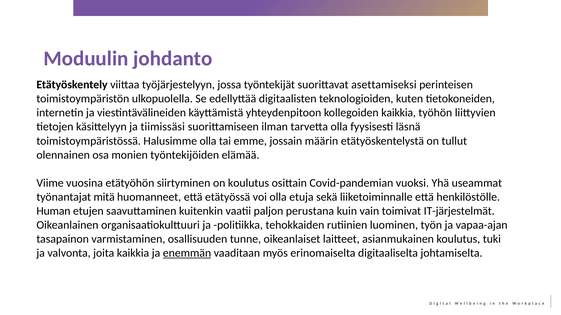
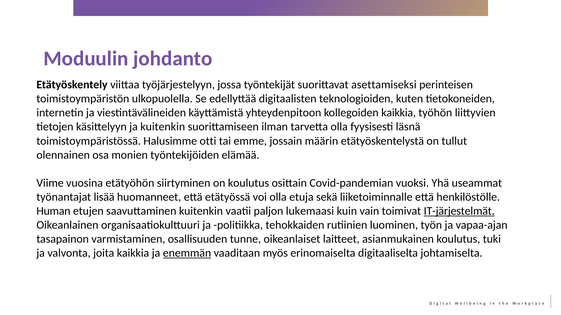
ja tiimissäsi: tiimissäsi -> kuitenkin (163, 127)
Halusimme olla: olla -> otti (208, 141)
mitä: mitä -> lisää (104, 197)
perustana: perustana -> lukemaasi (310, 211)
IT-järjestelmät underline: none -> present (459, 211)
